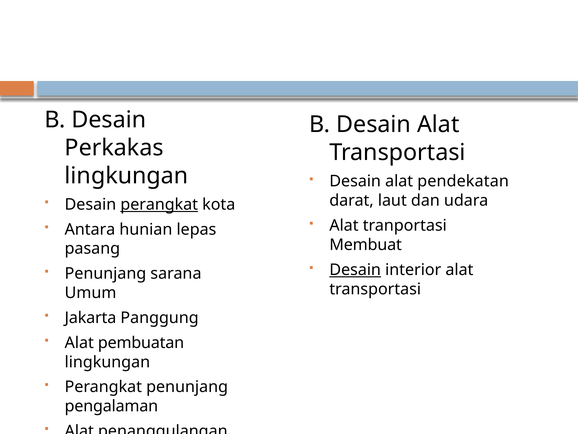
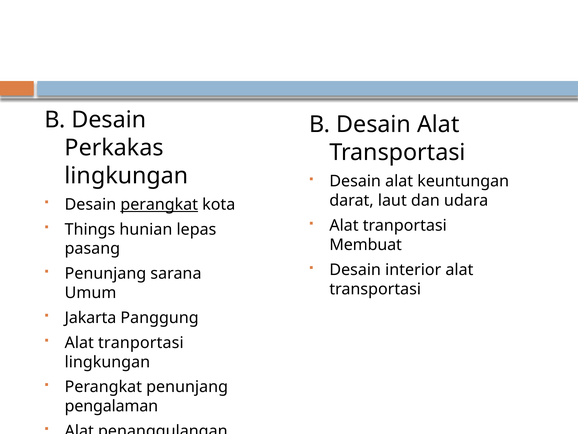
pendekatan: pendekatan -> keuntungan (463, 181)
Antara: Antara -> Things (90, 229)
Desain underline: present -> none (355, 270)
pembuatan: pembuatan -> tranportasi (141, 342)
